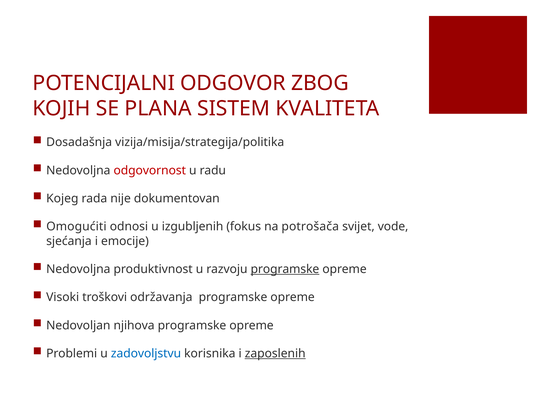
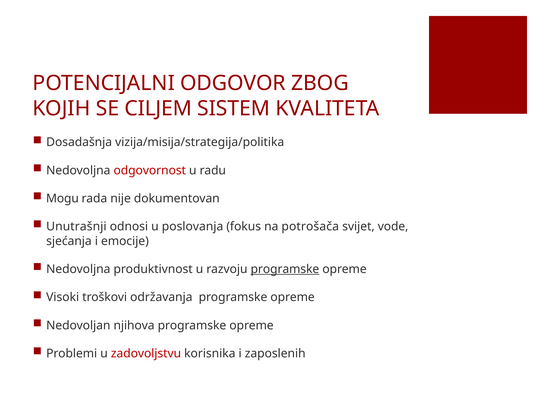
PLANA: PLANA -> CILJEM (158, 108)
Kojeg: Kojeg -> Mogu (62, 198)
Omogućiti: Omogućiti -> Unutrašnji (76, 227)
izgubljenih: izgubljenih -> poslovanja (193, 227)
zadovoljstvu colour: blue -> red (146, 353)
zaposlenih underline: present -> none (275, 353)
